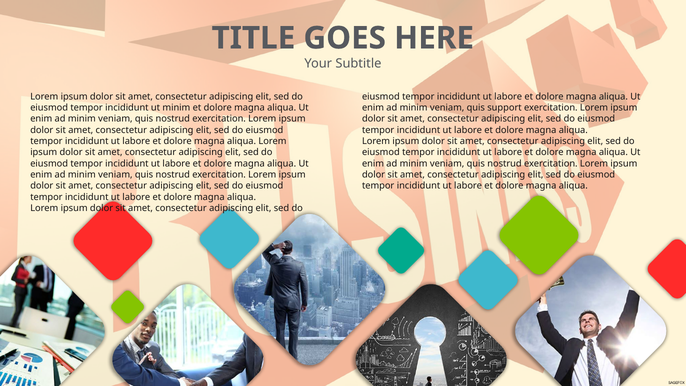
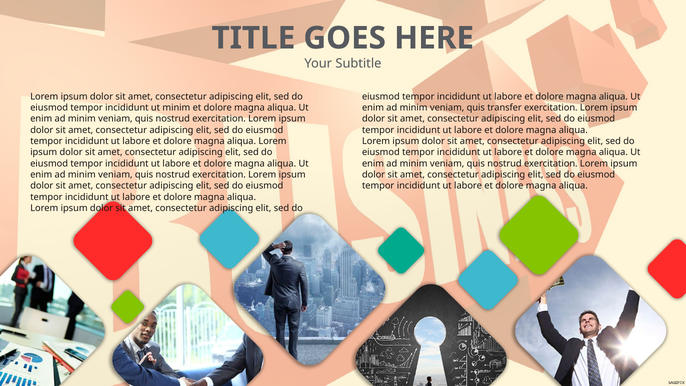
support: support -> transfer (505, 108)
